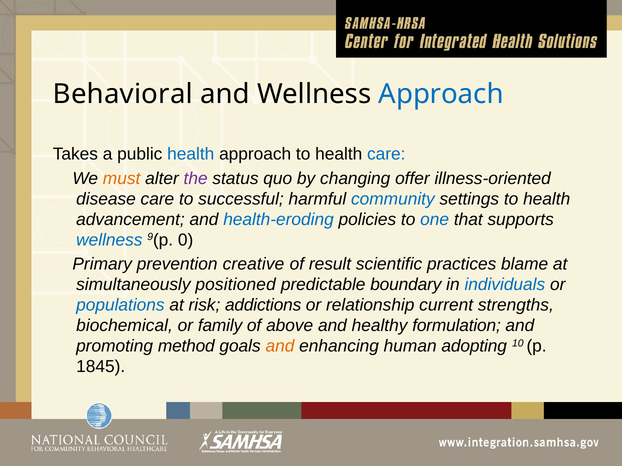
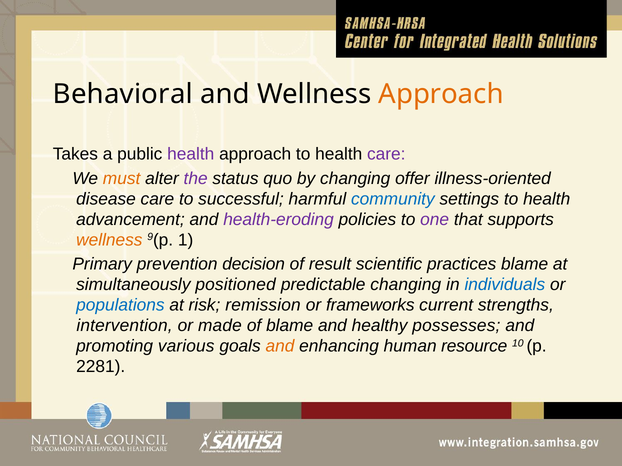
Approach colour: blue -> orange (441, 94)
health colour: blue -> purple (191, 154)
care colour: blue -> purple (386, 154)
health-eroding colour: blue -> purple (279, 220)
one colour: blue -> purple (435, 220)
wellness colour: blue -> orange (109, 240)
0: 0 -> 1 (186, 240)
creative: creative -> decision (254, 264)
predictable boundary: boundary -> changing (406, 285)
addictions: addictions -> remission (263, 306)
relationship: relationship -> frameworks (370, 306)
biochemical: biochemical -> intervention (124, 326)
family: family -> made (220, 326)
of above: above -> blame (290, 326)
formulation: formulation -> possesses (456, 326)
method: method -> various (186, 347)
adopting: adopting -> resource (474, 347)
1845: 1845 -> 2281 (101, 367)
